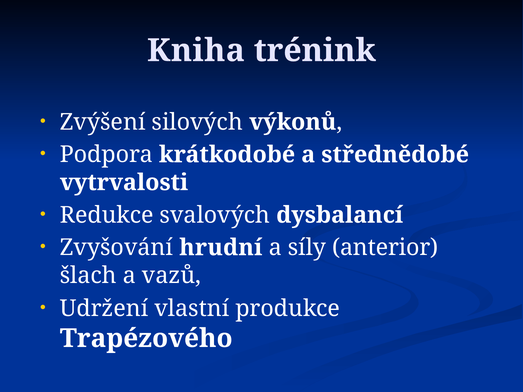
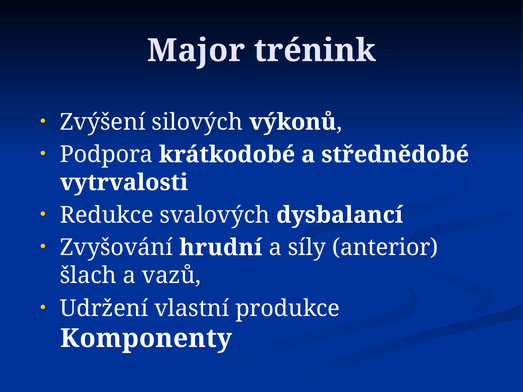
Kniha: Kniha -> Major (196, 51)
Trapézového: Trapézového -> Komponenty (146, 339)
